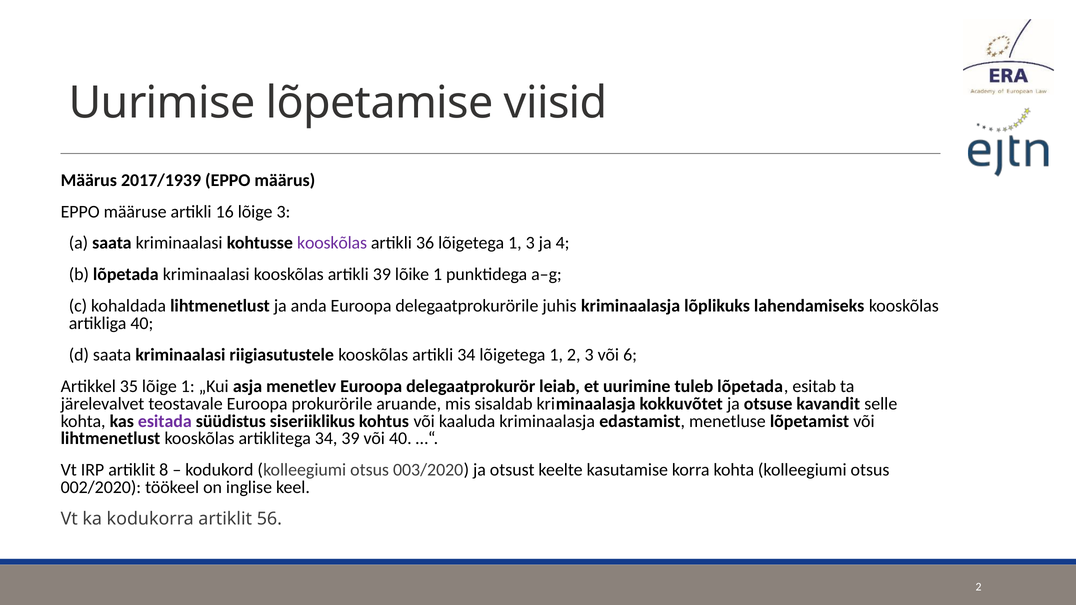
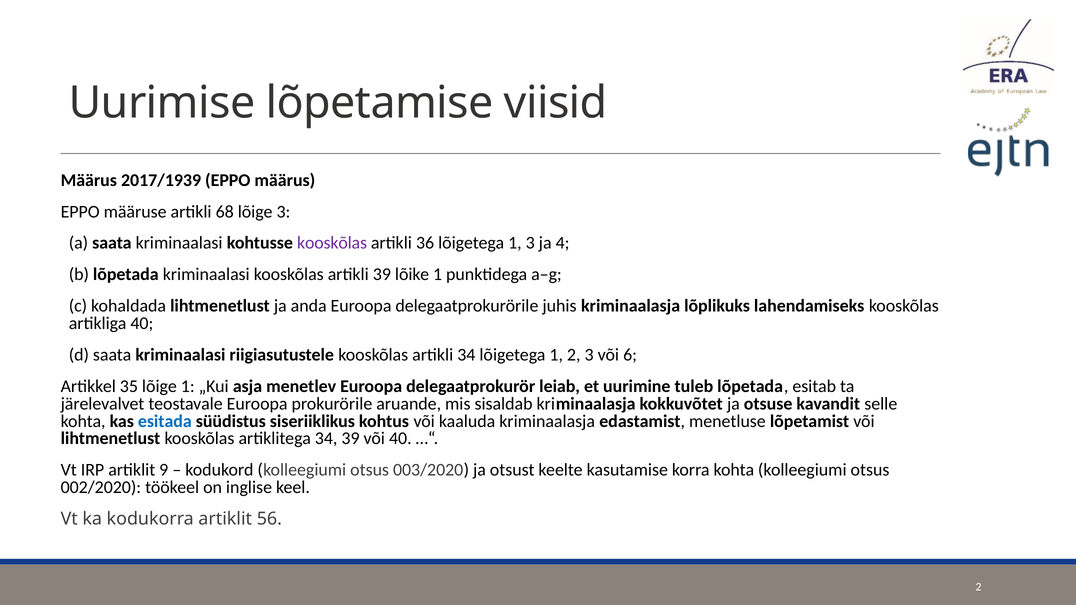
16: 16 -> 68 (225, 212)
esitada colour: purple -> blue (165, 421)
8: 8 -> 9 (164, 470)
